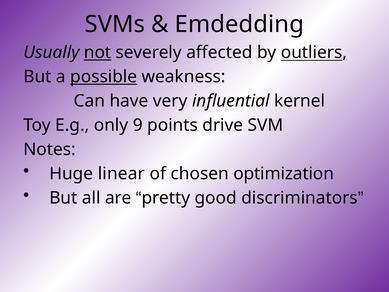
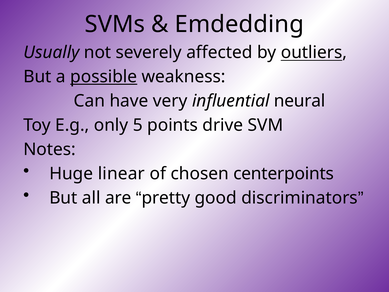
not underline: present -> none (98, 52)
kernel: kernel -> neural (300, 101)
9: 9 -> 5 (138, 125)
optimization: optimization -> centerpoints (284, 173)
